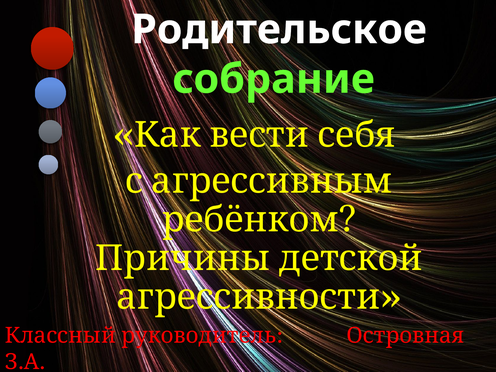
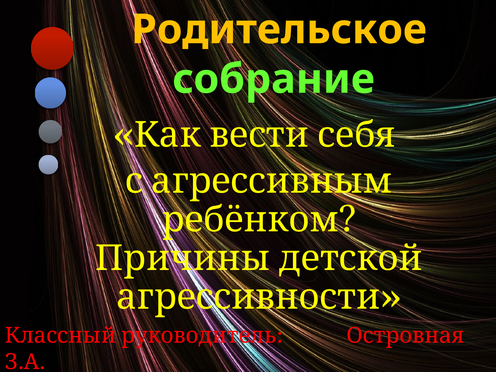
Родительское colour: white -> yellow (279, 30)
